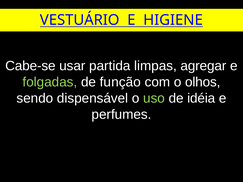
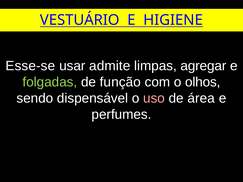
Cabe-se: Cabe-se -> Esse-se (30, 66)
partida: partida -> admite (110, 66)
uso colour: light green -> pink (154, 98)
idéia: idéia -> área (201, 98)
